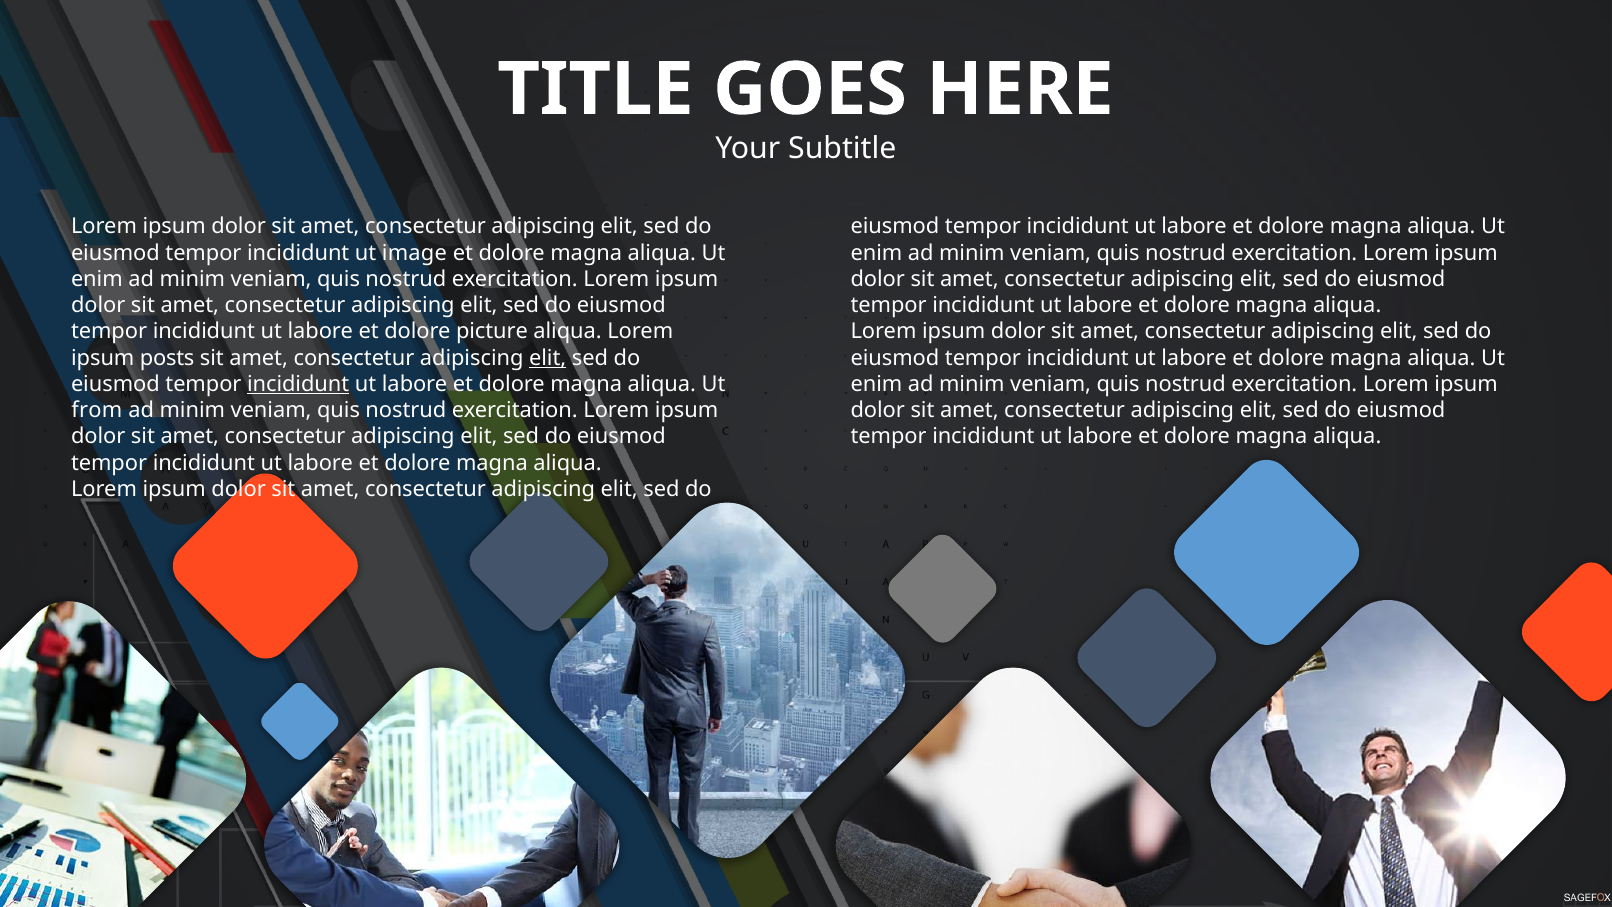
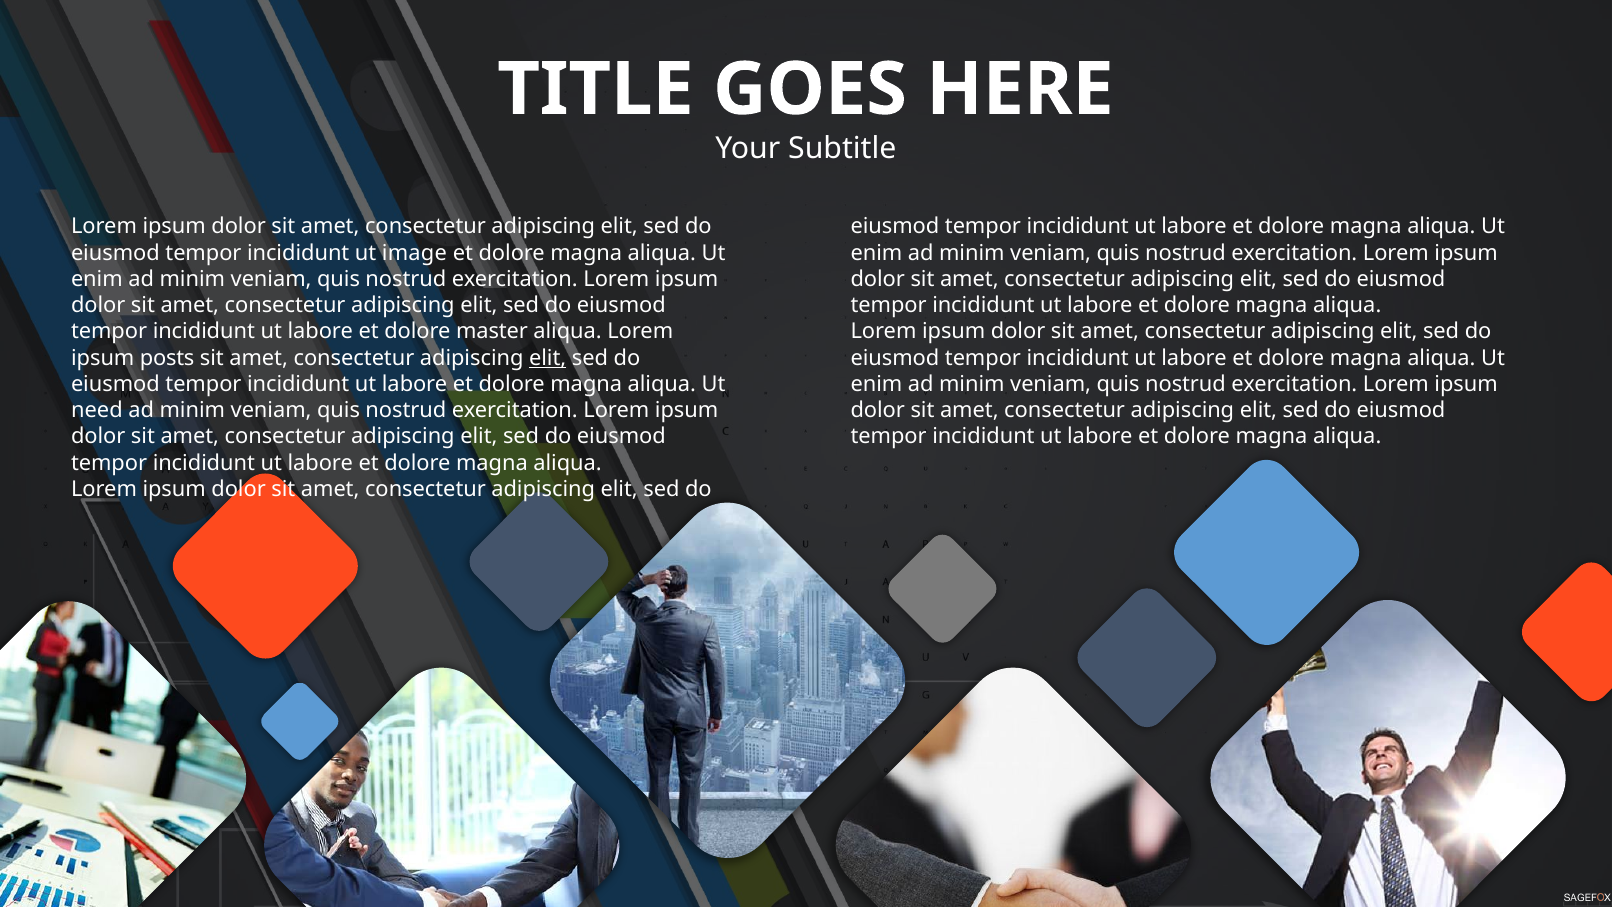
picture: picture -> master (492, 332)
incididunt underline: present -> none (298, 384)
from: from -> need (97, 410)
